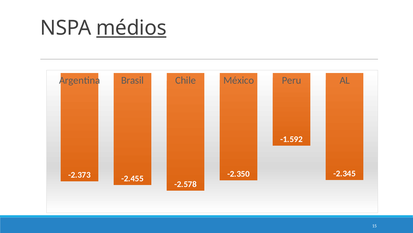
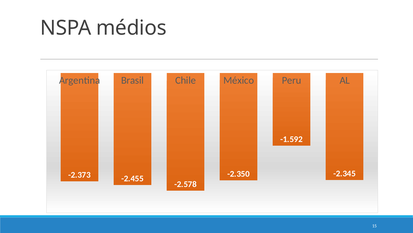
médios underline: present -> none (131, 28)
